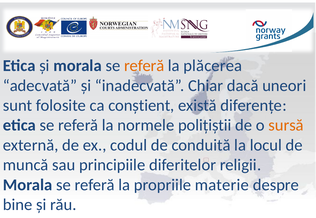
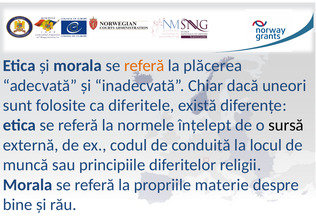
conștient: conștient -> diferitele (141, 106)
polițiștii: polițiștii -> înțelept (205, 126)
sursă colour: orange -> black (286, 126)
